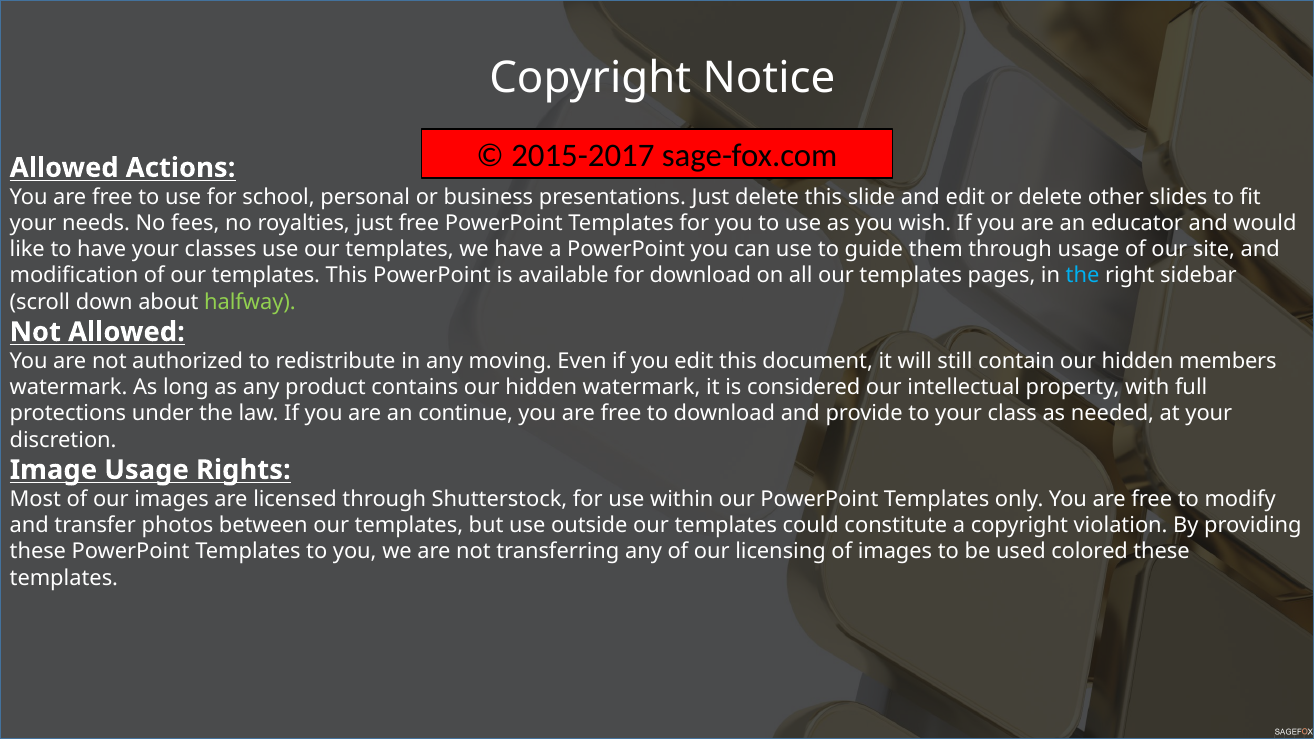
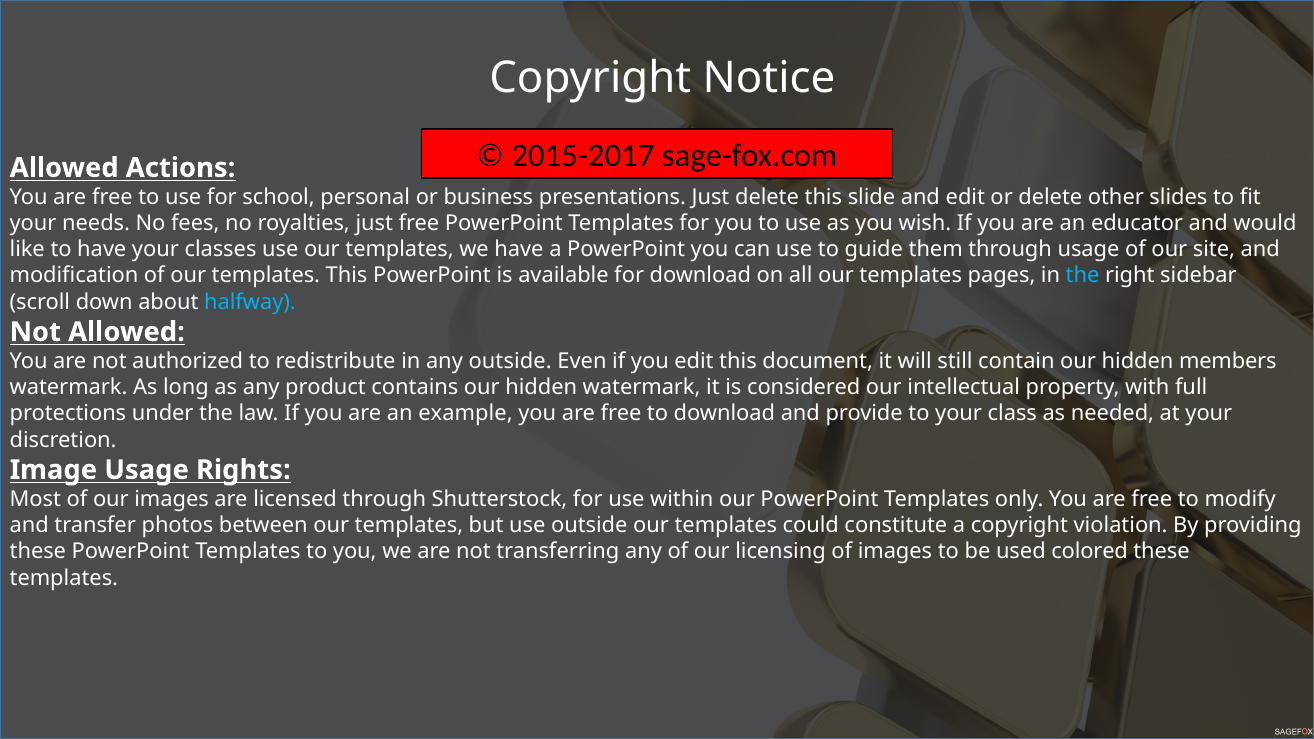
halfway colour: light green -> light blue (250, 302)
any moving: moving -> outside (510, 361)
continue: continue -> example (465, 414)
